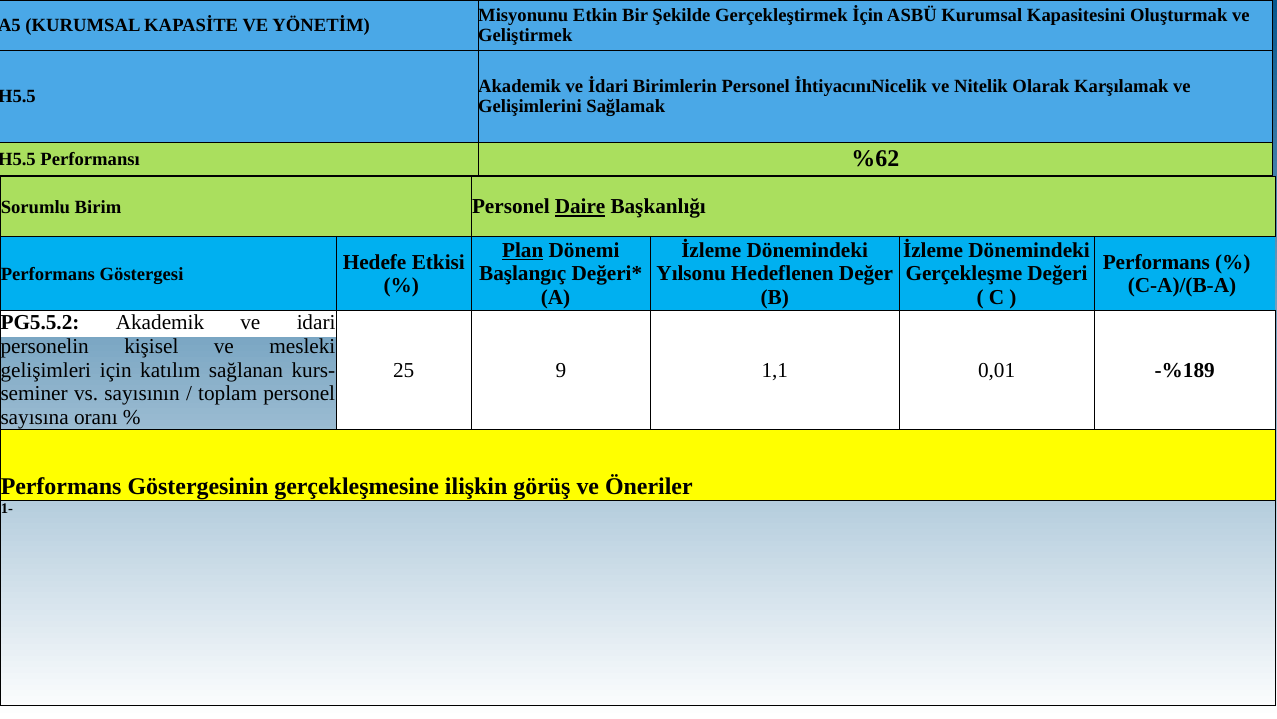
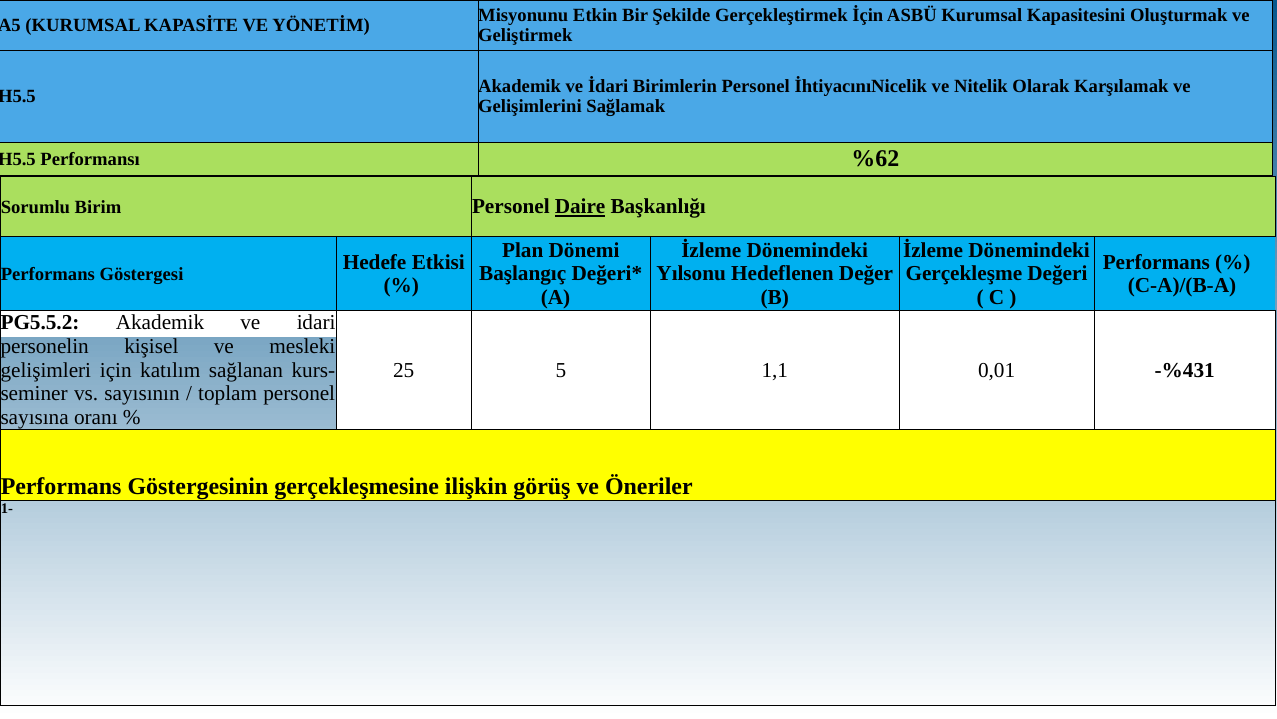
Plan underline: present -> none (523, 250)
9: 9 -> 5 (561, 370)
-%189: -%189 -> -%431 (1185, 370)
